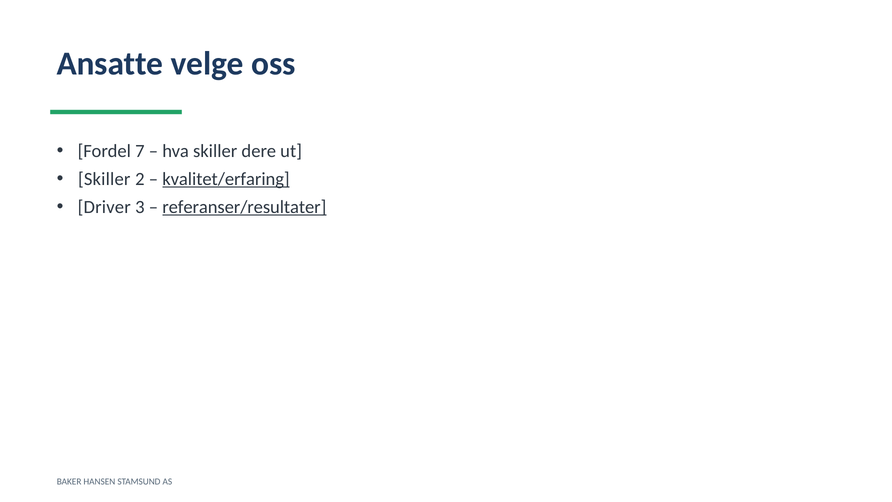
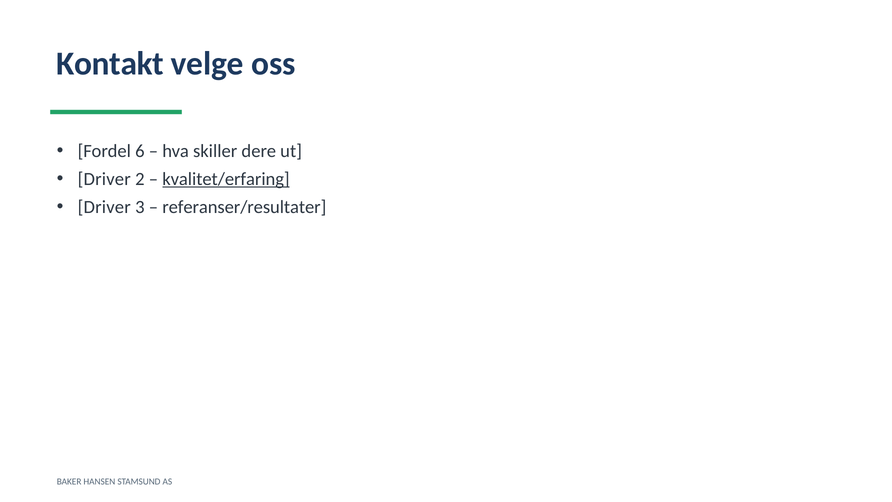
Ansatte: Ansatte -> Kontakt (110, 64)
7: 7 -> 6 (140, 151)
Skiller: Skiller -> Driver (104, 179)
referanser/resultater underline: present -> none (244, 207)
